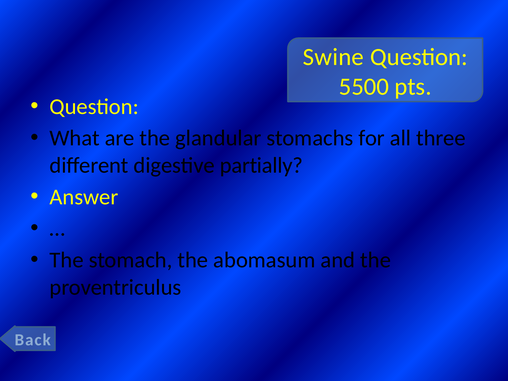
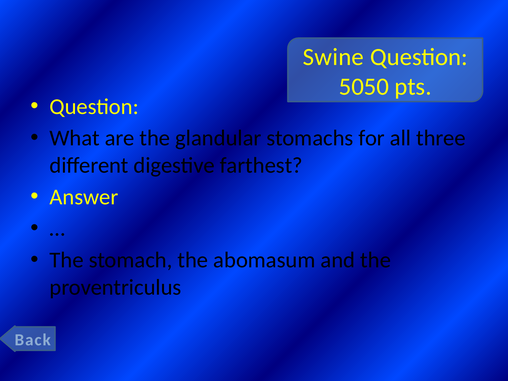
5500: 5500 -> 5050 (364, 87)
partially: partially -> farthest (261, 165)
